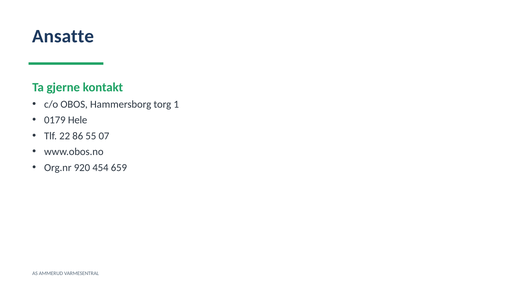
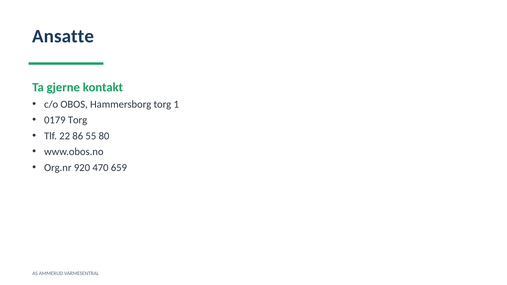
0179 Hele: Hele -> Torg (78, 120)
07: 07 -> 80 (104, 136)
454: 454 -> 470 (100, 168)
